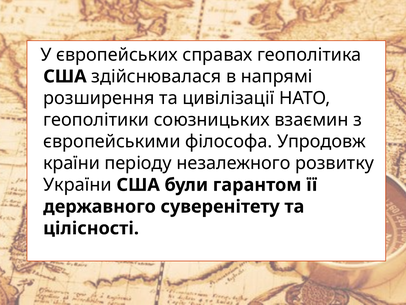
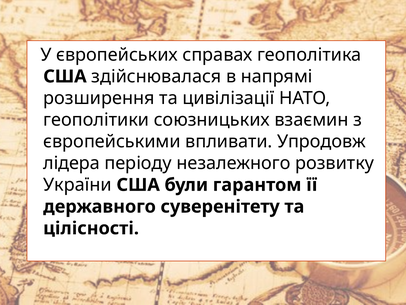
філософа: філософа -> впливати (229, 141)
країни: країни -> лідера (72, 163)
